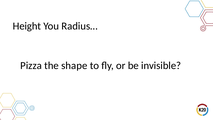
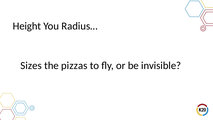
Pizza: Pizza -> Sizes (31, 65)
shape: shape -> pizzas (74, 65)
